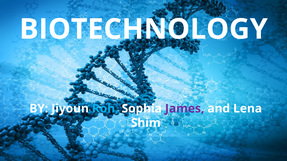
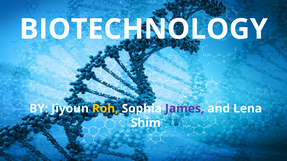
Roh colour: light blue -> yellow (105, 109)
